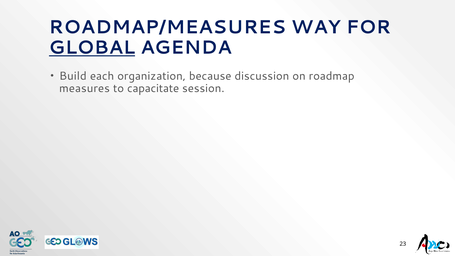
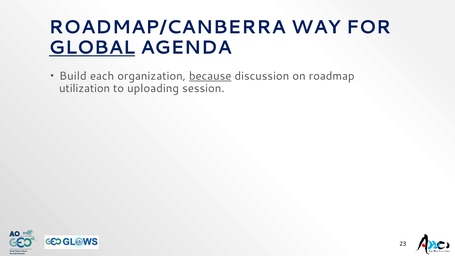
ROADMAP/MEASURES: ROADMAP/MEASURES -> ROADMAP/CANBERRA (167, 27)
because underline: none -> present (210, 76)
measures: measures -> utilization (85, 88)
capacitate: capacitate -> uploading (153, 88)
